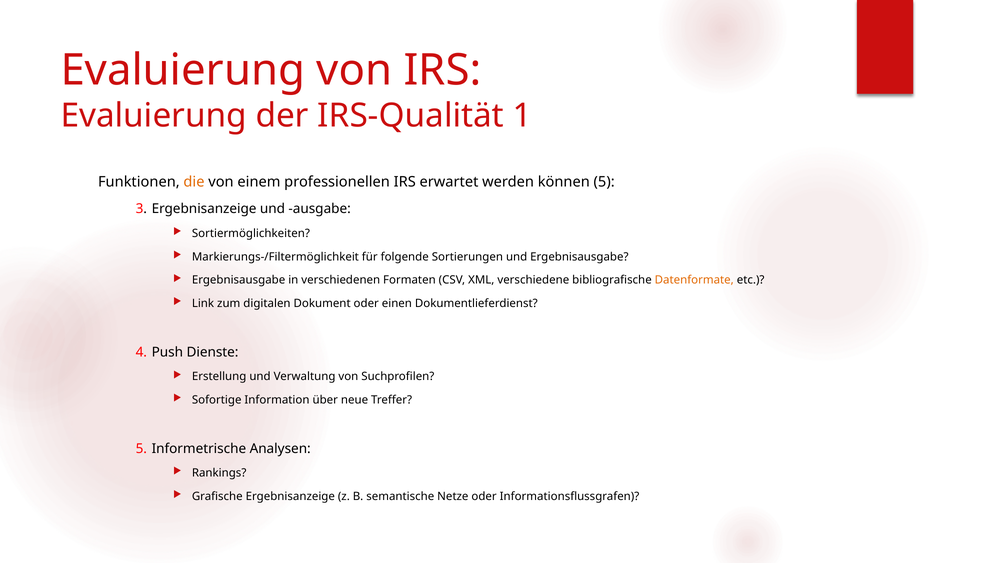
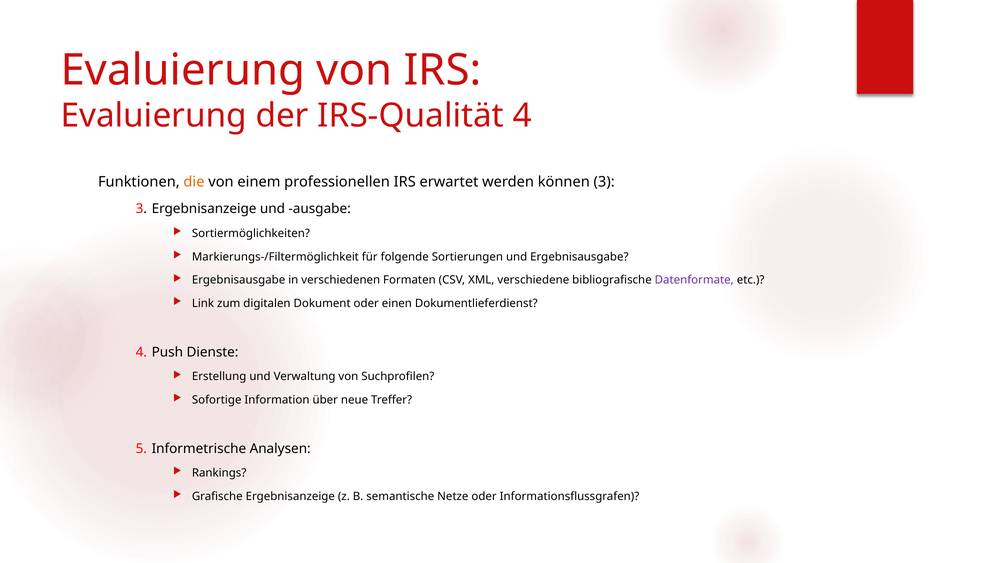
IRS-Qualität 1: 1 -> 4 (522, 116)
können 5: 5 -> 3 (604, 182)
Datenformate colour: orange -> purple (694, 280)
